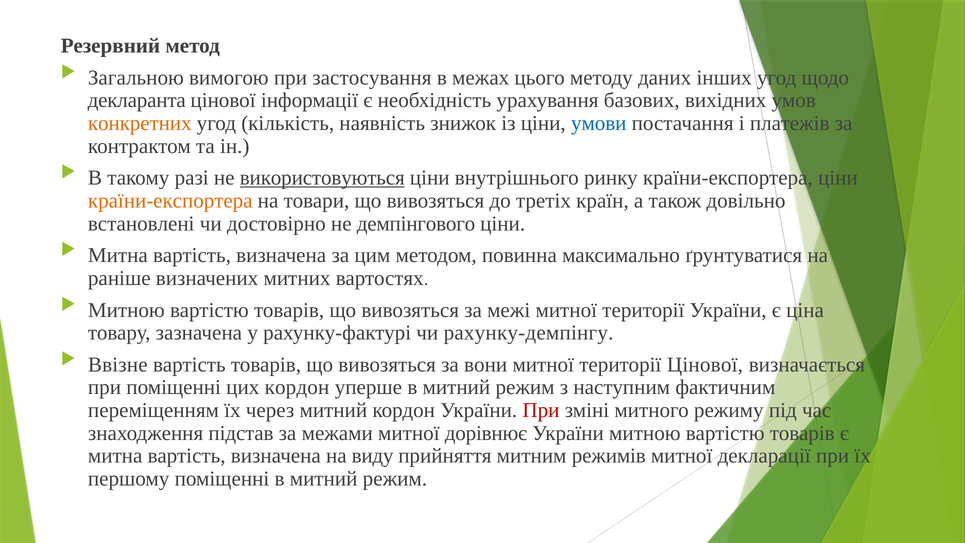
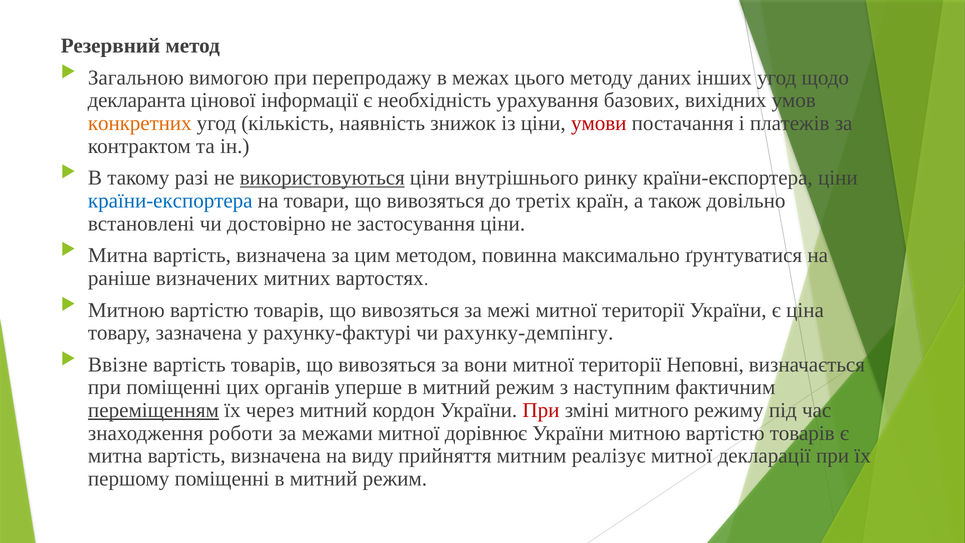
застосування: застосування -> перепродажу (372, 78)
умови colour: blue -> red (599, 123)
країни-експортера colour: orange -> blue (170, 201)
демпінгового: демпінгового -> застосування (416, 223)
території Цінової: Цінової -> Неповні (705, 365)
цих кордон: кордон -> органів (297, 387)
переміщенням underline: none -> present (153, 410)
підстав: підстав -> роботи (241, 433)
режимів: режимів -> реалізує (609, 456)
